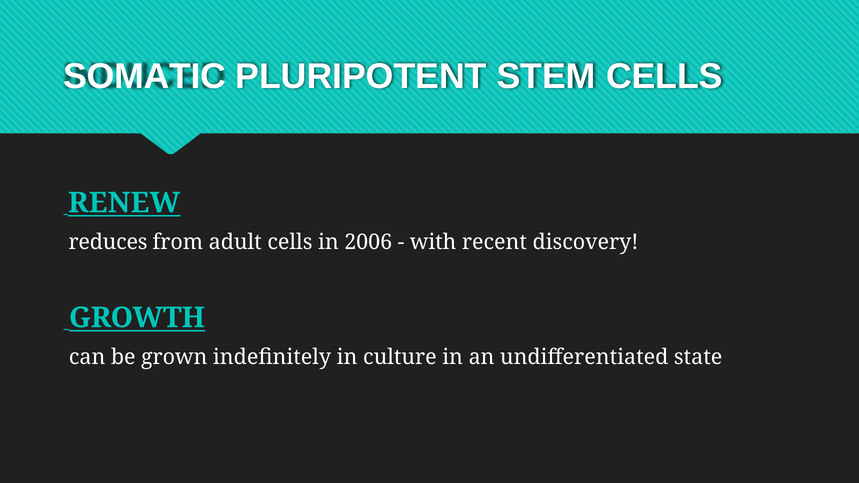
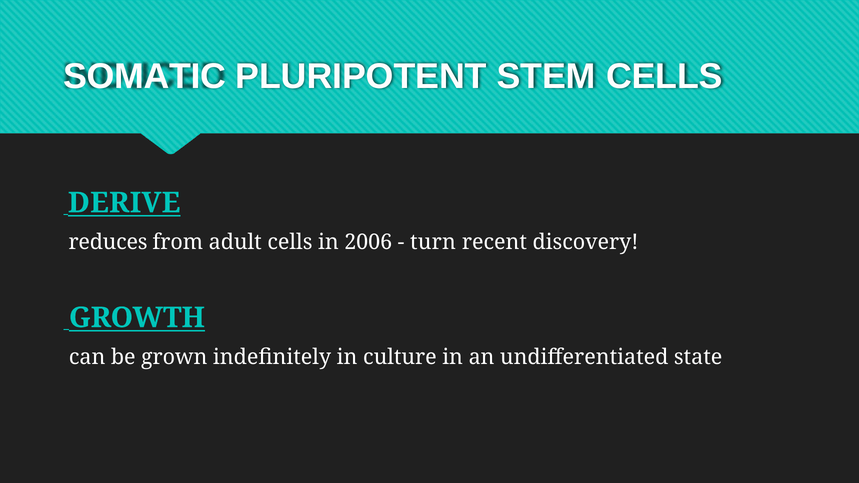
RENEW: RENEW -> DERIVE (124, 203)
with: with -> turn (433, 242)
